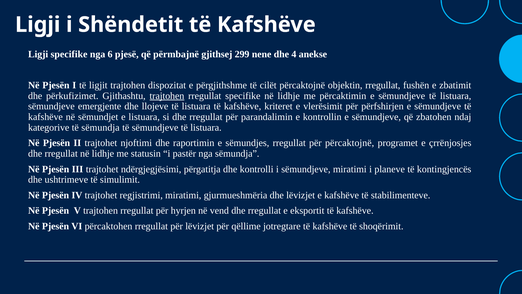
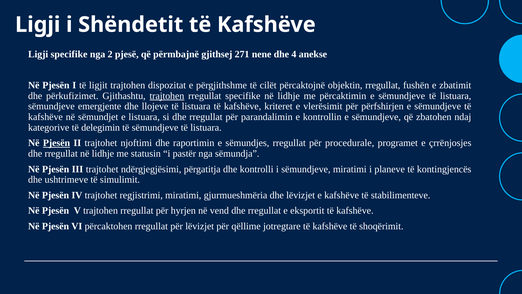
6: 6 -> 2 (110, 54)
299: 299 -> 271 (242, 54)
të sëmundja: sëmundja -> delegimin (101, 127)
Pjesën underline: none -> present (57, 143)
për përcaktojnë: përcaktojnë -> procedurale (350, 143)
